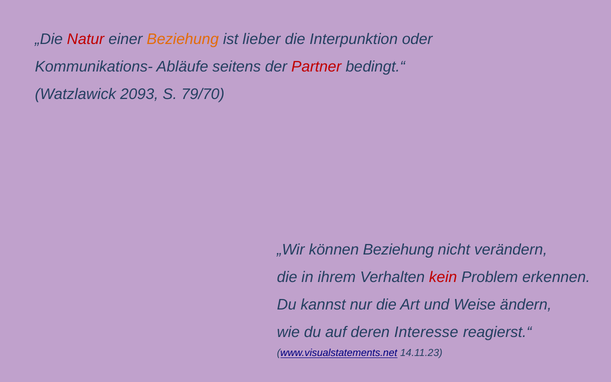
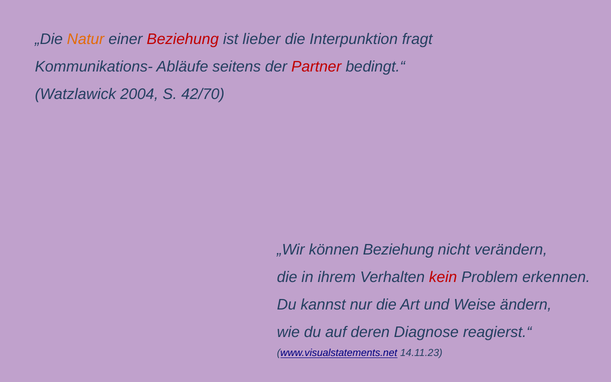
Natur colour: red -> orange (86, 39)
Beziehung colour: orange -> red (183, 39)
oder: oder -> fragt (417, 39)
2093: 2093 -> 2004 (139, 94)
79/70: 79/70 -> 42/70 (203, 94)
Interesse: Interesse -> Diagnose (426, 332)
